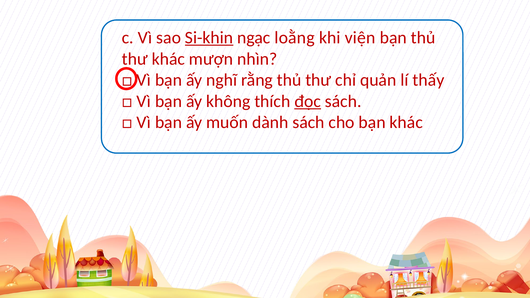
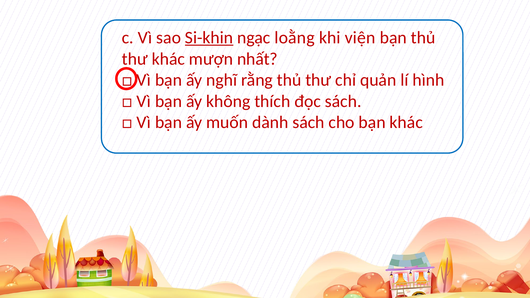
nhìn: nhìn -> nhất (257, 59)
thấy: thấy -> hình (429, 80)
đọc underline: present -> none (308, 101)
